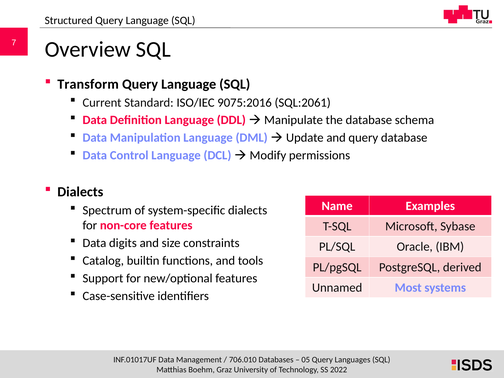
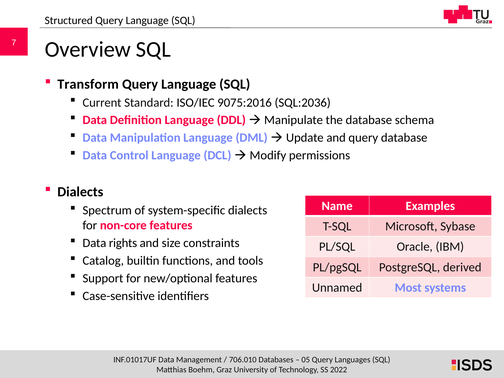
SQL:2061: SQL:2061 -> SQL:2036 (303, 103)
digits: digits -> rights (123, 243)
